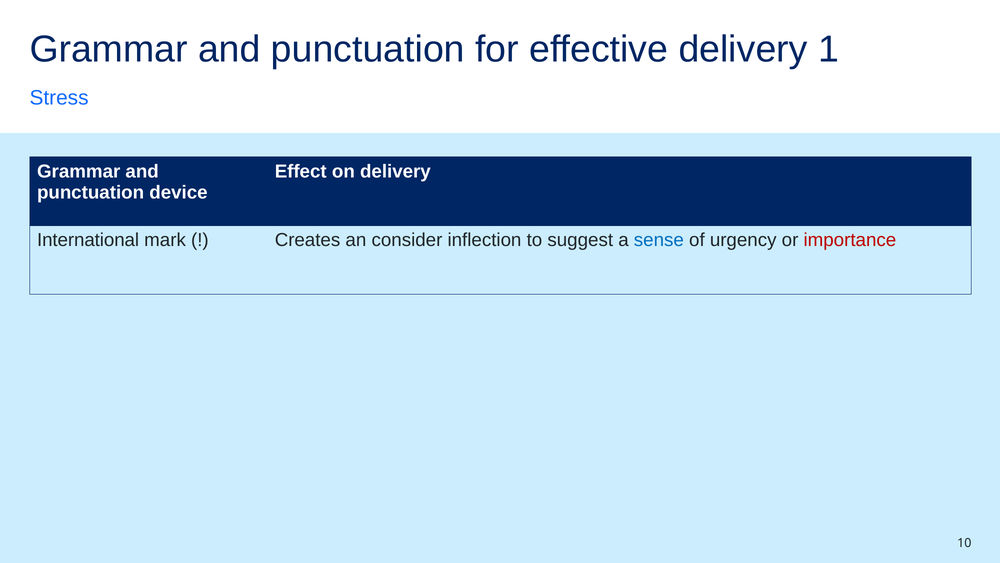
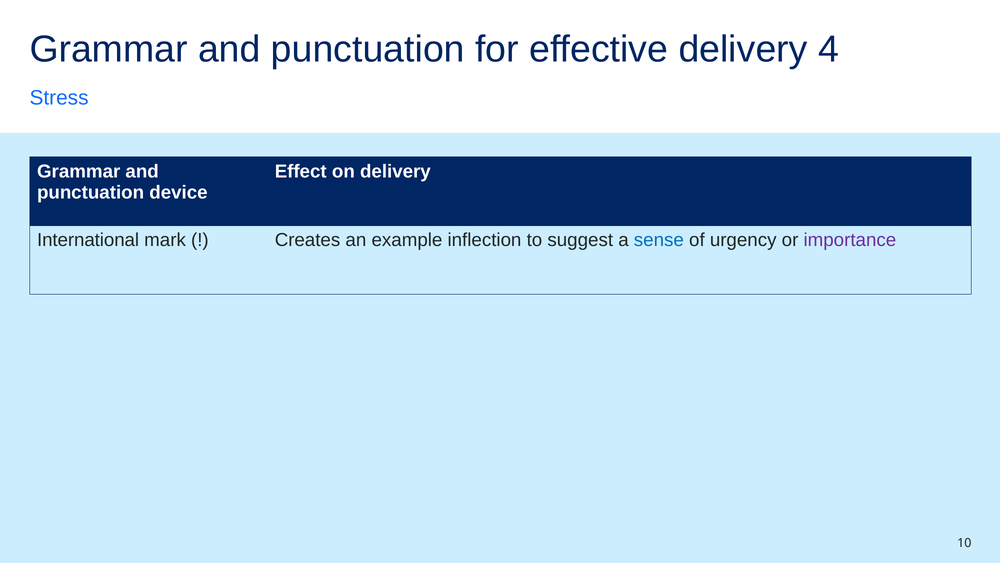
1: 1 -> 4 (828, 50)
consider: consider -> example (407, 240)
importance colour: red -> purple (850, 240)
